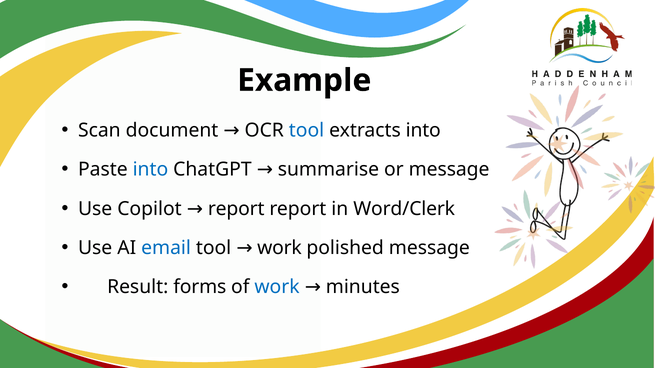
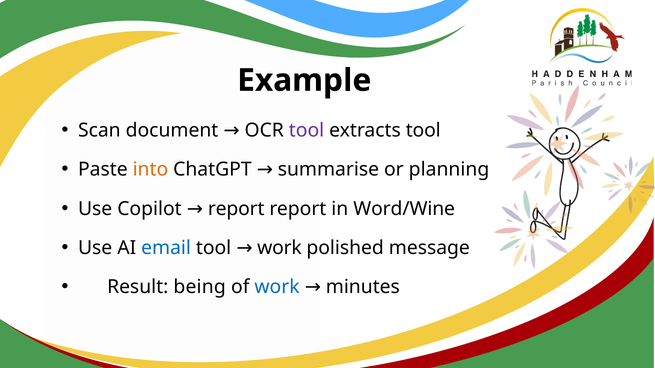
tool colour: blue -> purple (307, 131)
extracts into: into -> tool (423, 131)
into colour: blue -> orange (150, 170)
or message: message -> planning (449, 170)
Word/Clerk: Word/Clerk -> Word/Wine (404, 209)
forms: forms -> being (200, 287)
